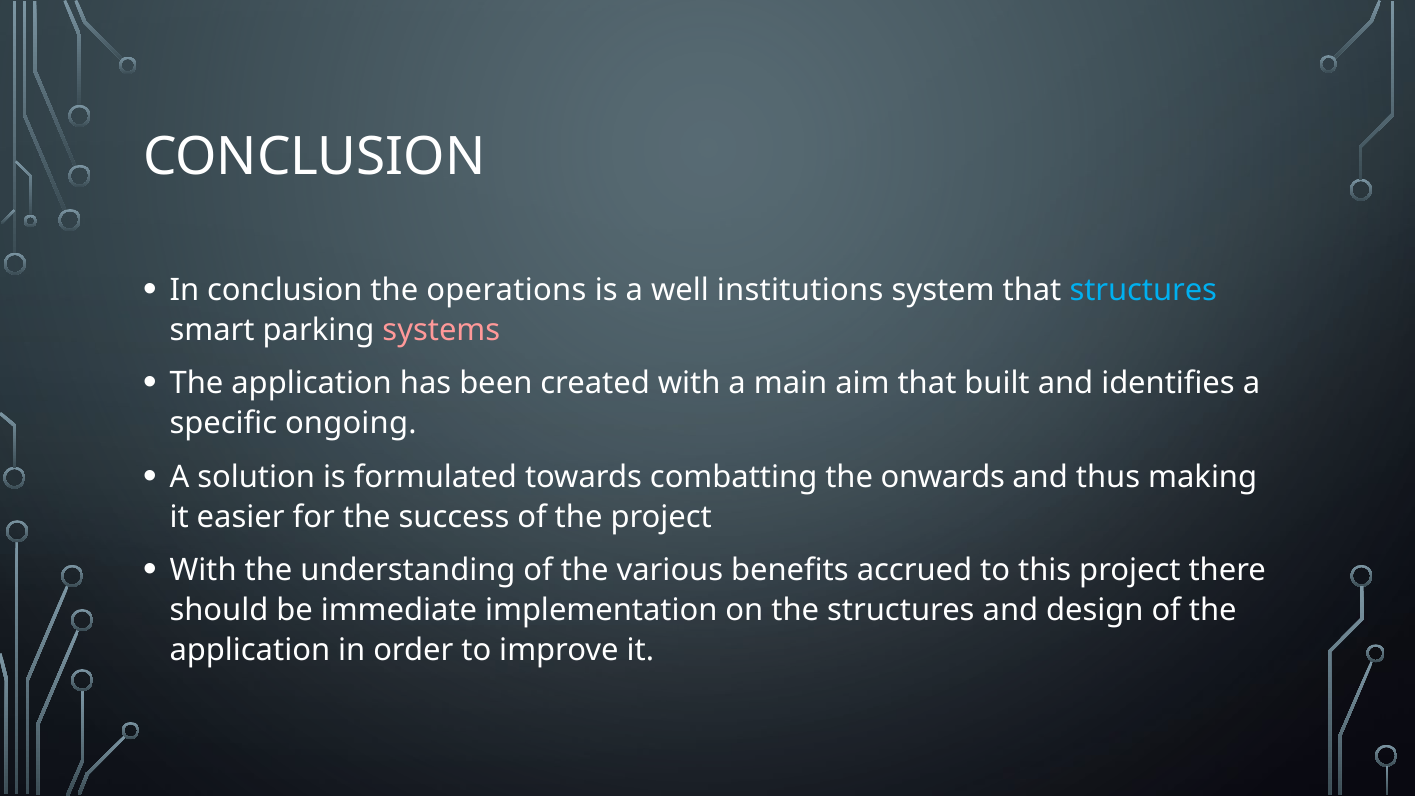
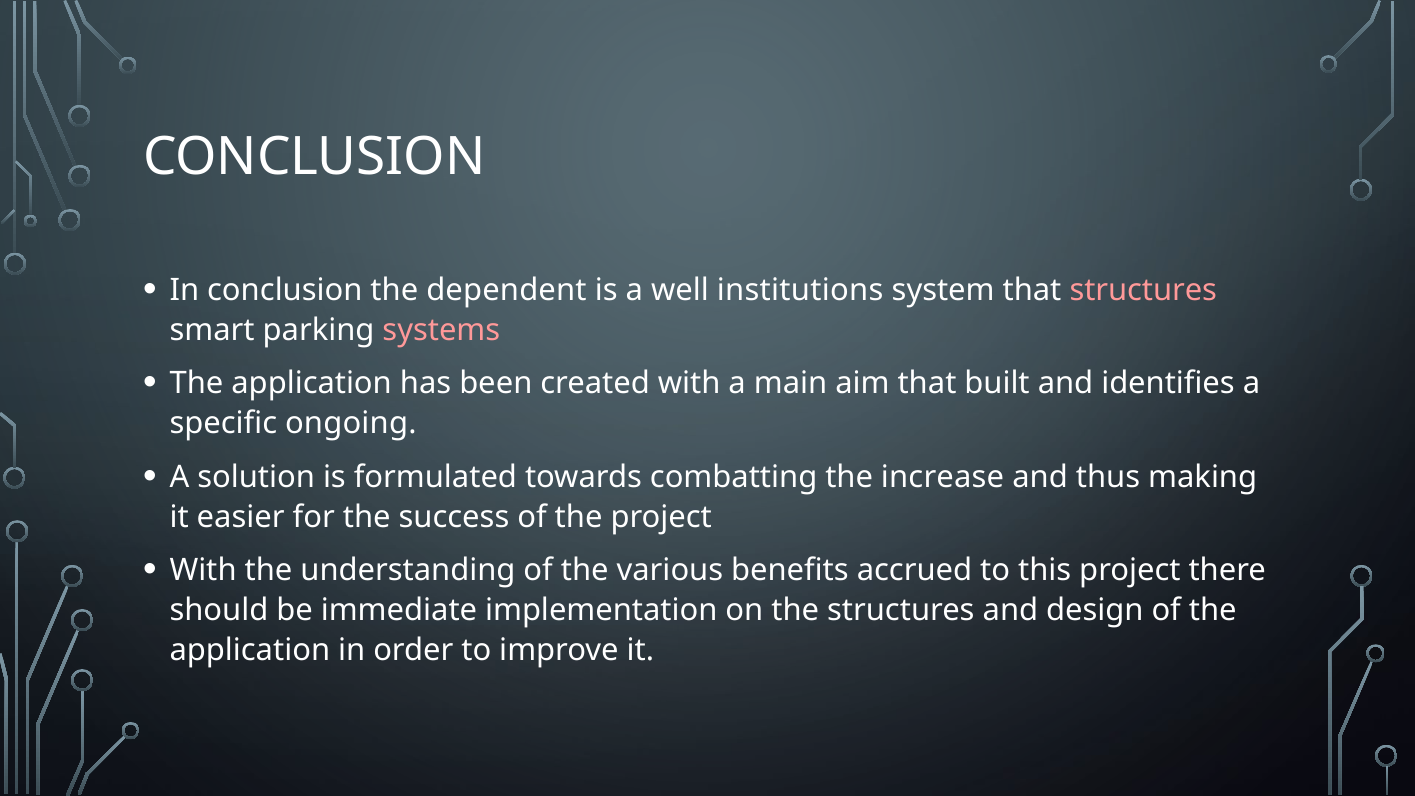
operations: operations -> dependent (506, 290)
structures colour: light blue -> pink (1143, 290)
onwards: onwards -> increase (943, 477)
